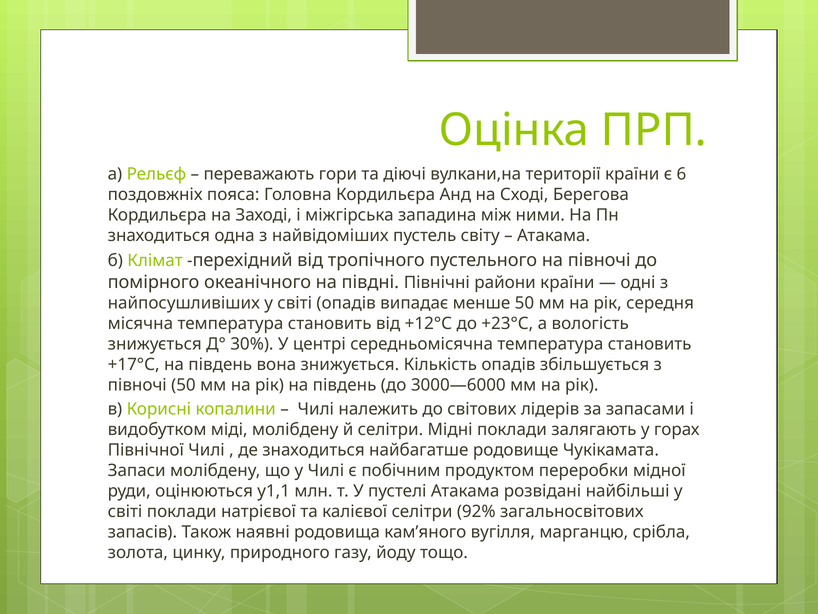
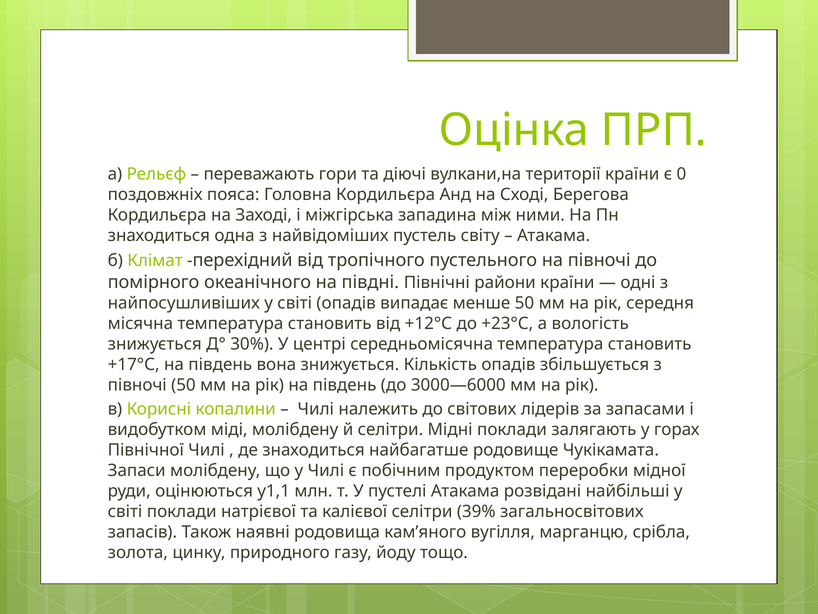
6: 6 -> 0 (681, 174)
92%: 92% -> 39% (476, 511)
